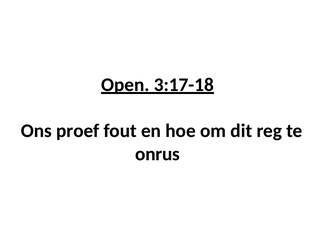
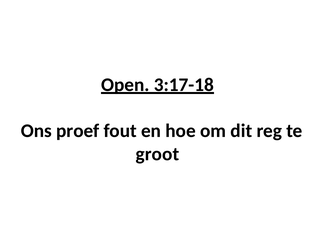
onrus: onrus -> groot (157, 154)
